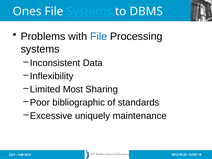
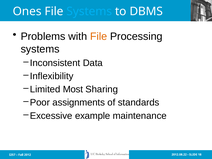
File colour: blue -> orange (99, 36)
bibliographic: bibliographic -> assignments (79, 103)
uniquely: uniquely -> example (93, 116)
